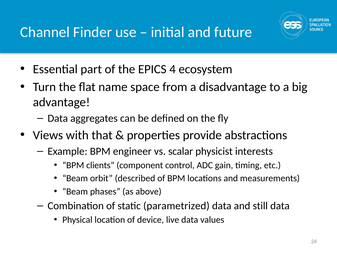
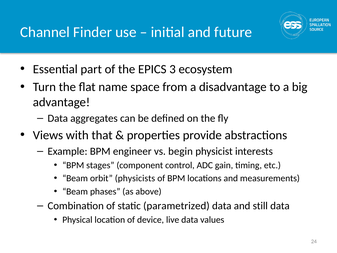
4: 4 -> 3 (173, 69)
scalar: scalar -> begin (181, 151)
clients: clients -> stages (100, 165)
described: described -> physicists (135, 178)
